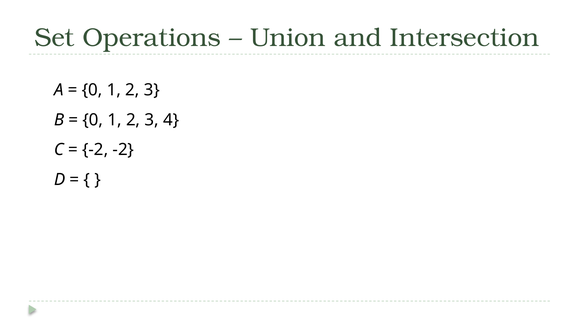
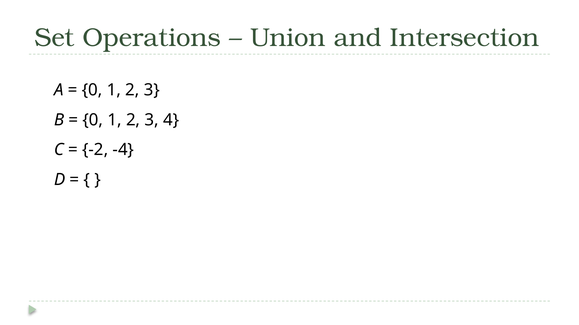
-2 -2: -2 -> -4 (123, 150)
